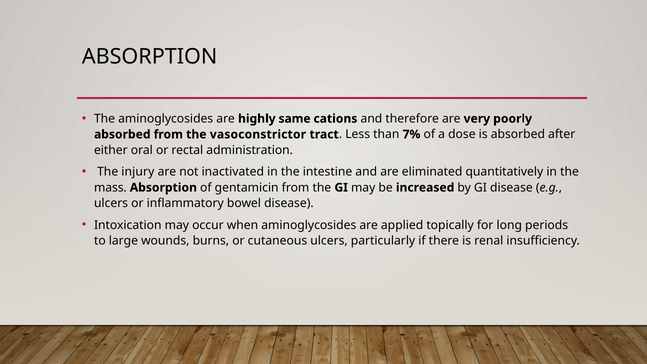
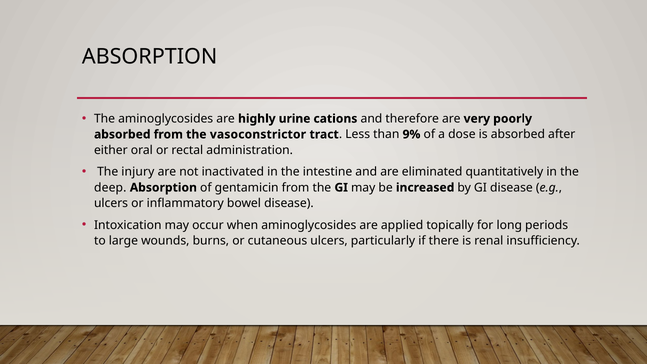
same: same -> urine (295, 119)
7%: 7% -> 9% (411, 134)
mass: mass -> deep (110, 188)
